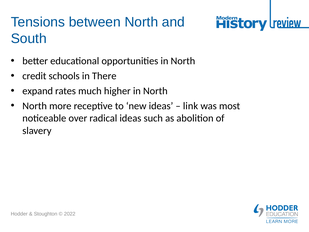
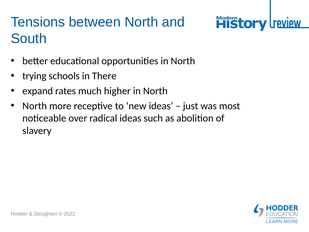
credit: credit -> trying (34, 76)
link: link -> just (191, 106)
